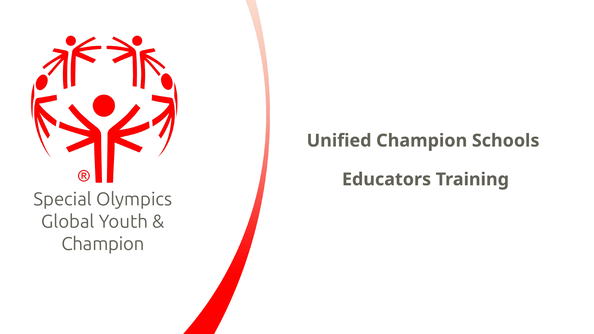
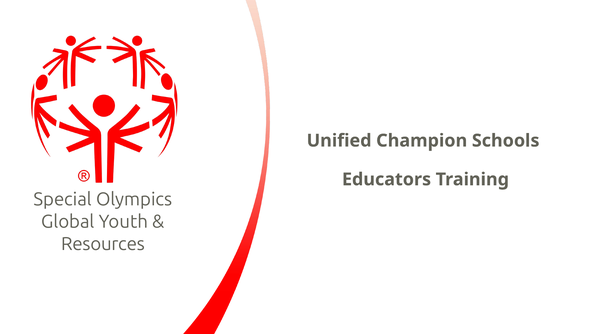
Champion: Champion -> Resources (103, 244)
